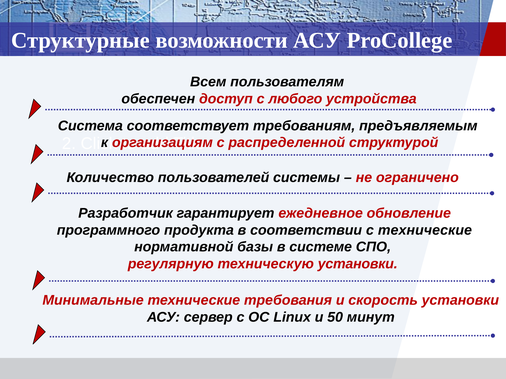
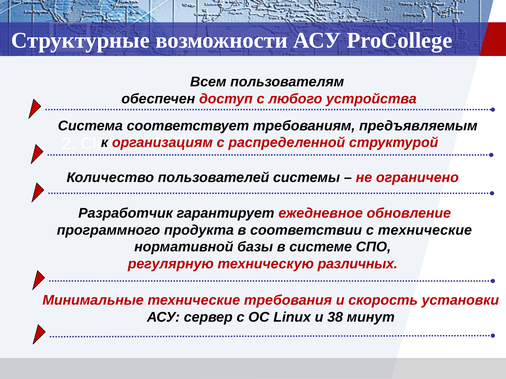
техническую установки: установки -> различных (358, 264)
50: 50 -> 38 (335, 318)
